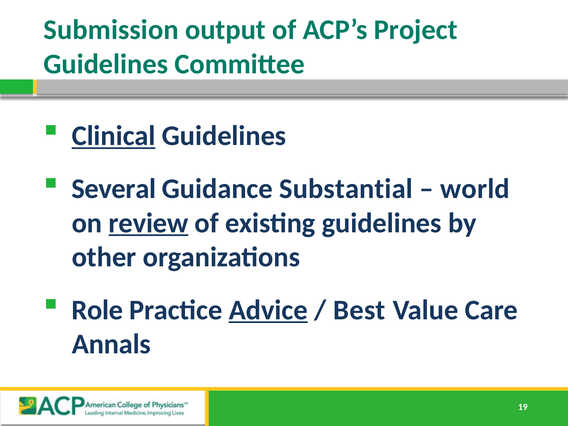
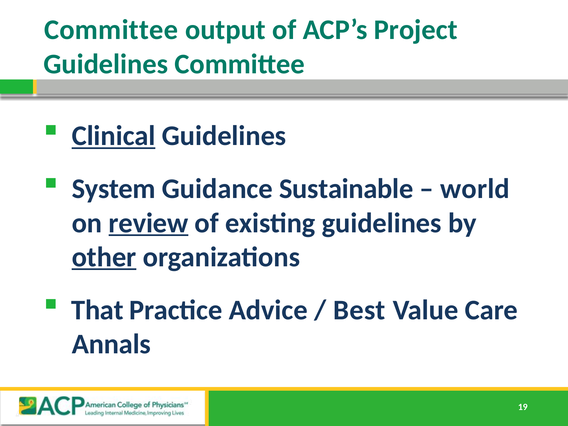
Submission: Submission -> Committee (111, 30)
Several: Several -> System (114, 189)
Substantial: Substantial -> Sustainable (346, 189)
other underline: none -> present (104, 257)
Role: Role -> That (97, 310)
Advice underline: present -> none (268, 310)
